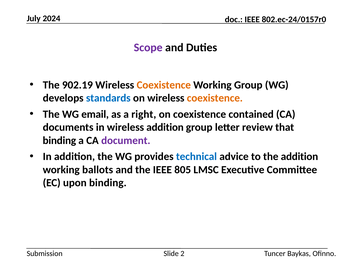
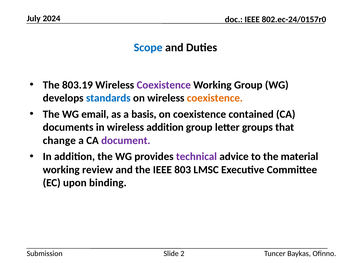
Scope colour: purple -> blue (148, 48)
902.19: 902.19 -> 803.19 (77, 85)
Coexistence colour: orange -> purple (164, 85)
right: right -> basis (144, 114)
review: review -> groups (257, 127)
binding: binding -> change (59, 141)
technical colour: blue -> purple (196, 157)
the addition: addition -> material (299, 157)
ballots: ballots -> review (98, 170)
805: 805 -> 803 (183, 170)
